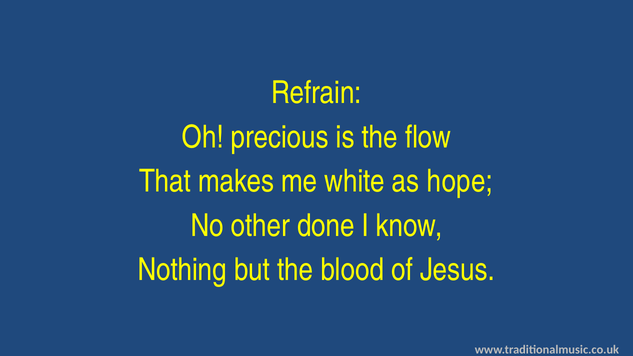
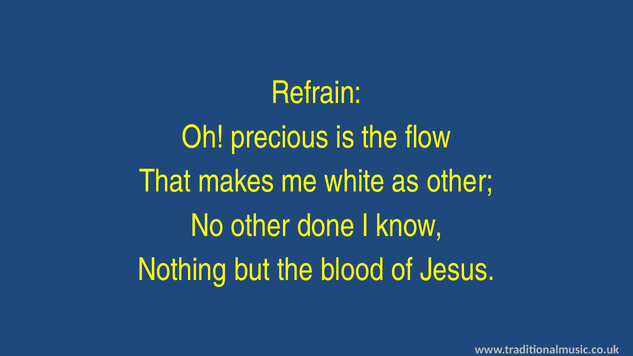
as hope: hope -> other (460, 181)
